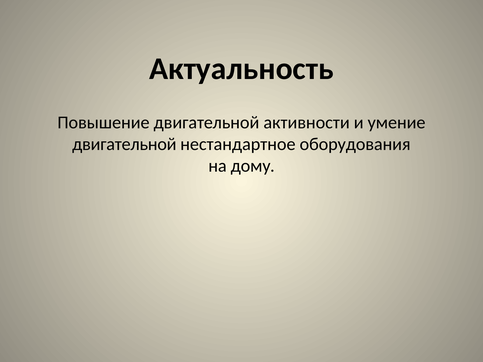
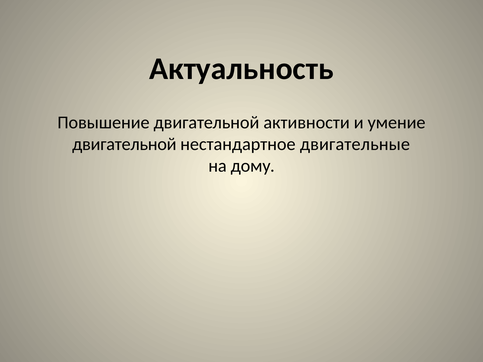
оборудования: оборудования -> двигательные (355, 144)
